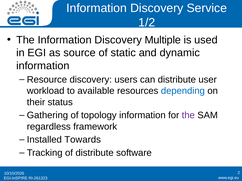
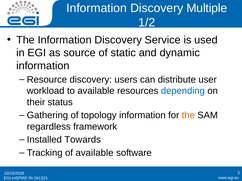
Service: Service -> Multiple (207, 8)
Multiple: Multiple -> Service (163, 40)
the colour: purple -> orange (188, 116)
of distribute: distribute -> available (95, 153)
